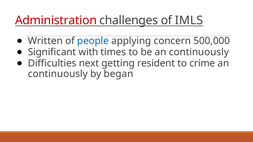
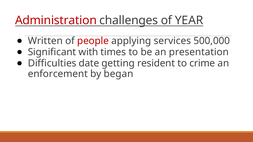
IMLS: IMLS -> YEAR (189, 21)
people colour: blue -> red (93, 41)
concern: concern -> services (172, 41)
be an continuously: continuously -> presentation (199, 52)
next: next -> date (89, 63)
continuously: continuously -> enforcement (58, 74)
